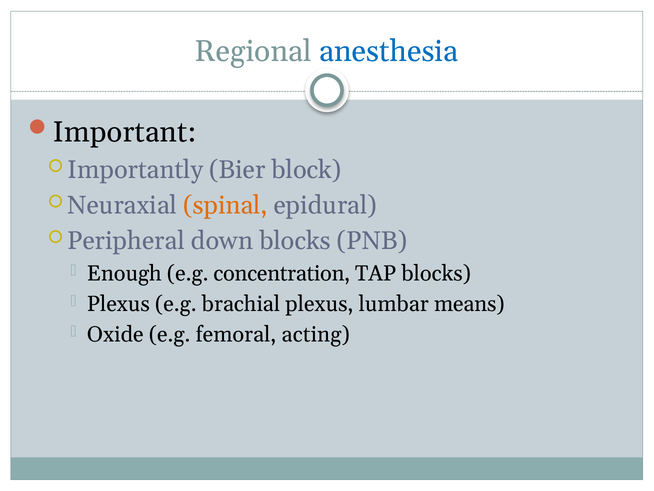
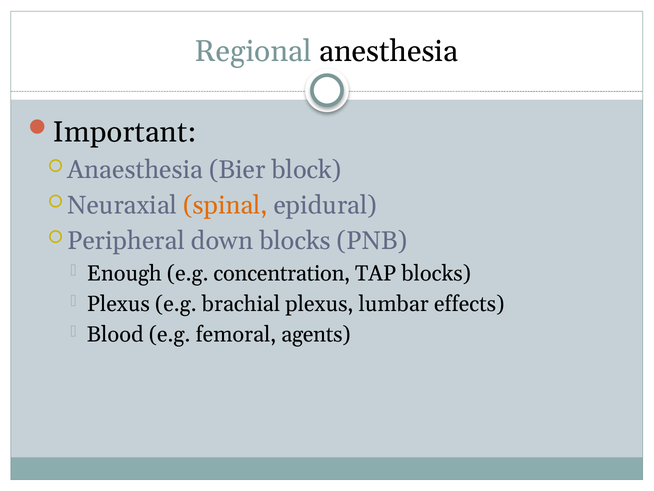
anesthesia colour: blue -> black (389, 51)
Importantly: Importantly -> Anaesthesia (135, 169)
means: means -> effects (469, 304)
Oxide: Oxide -> Blood (115, 334)
acting: acting -> agents (316, 334)
